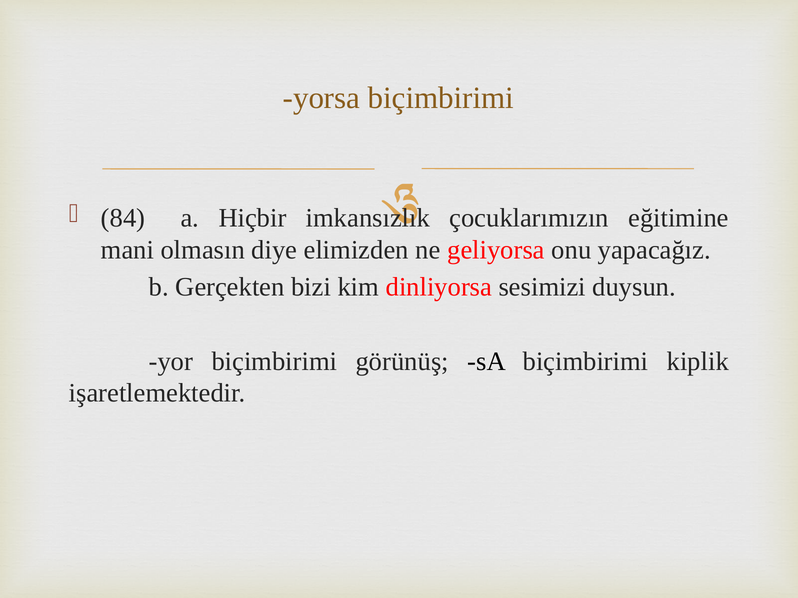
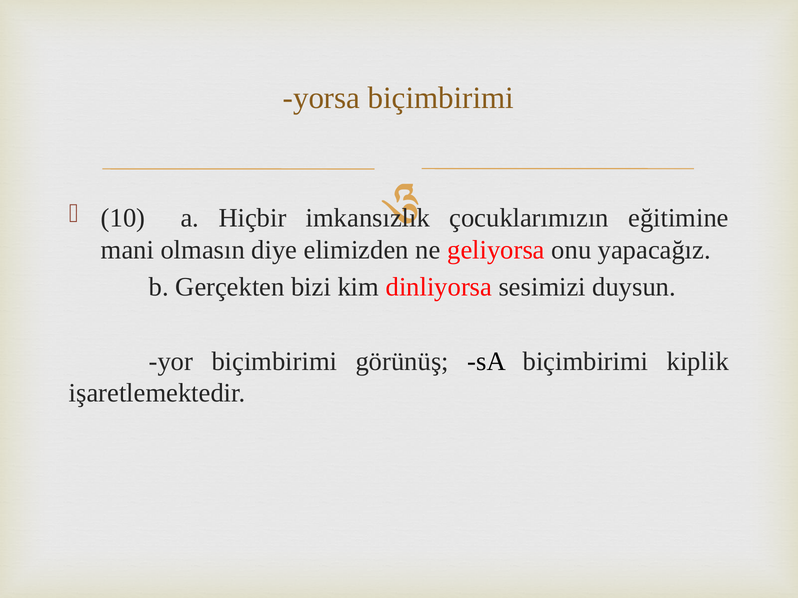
84: 84 -> 10 (123, 218)
